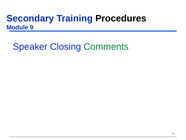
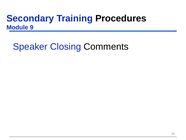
Comments colour: green -> black (106, 47)
